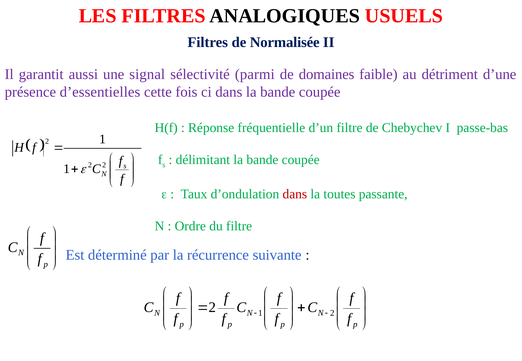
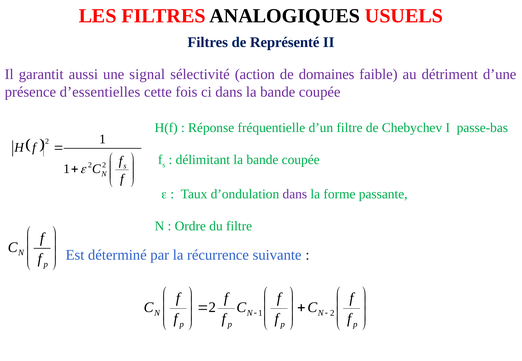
Normalisée: Normalisée -> Représenté (285, 42)
parmi: parmi -> action (255, 74)
dans colour: red -> purple (295, 194)
toutes: toutes -> forme (339, 194)
